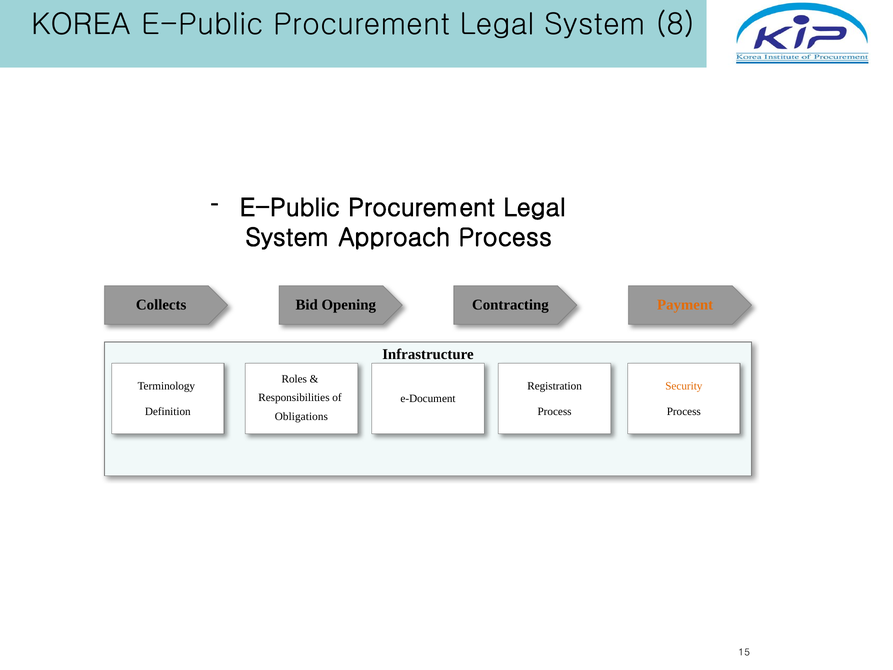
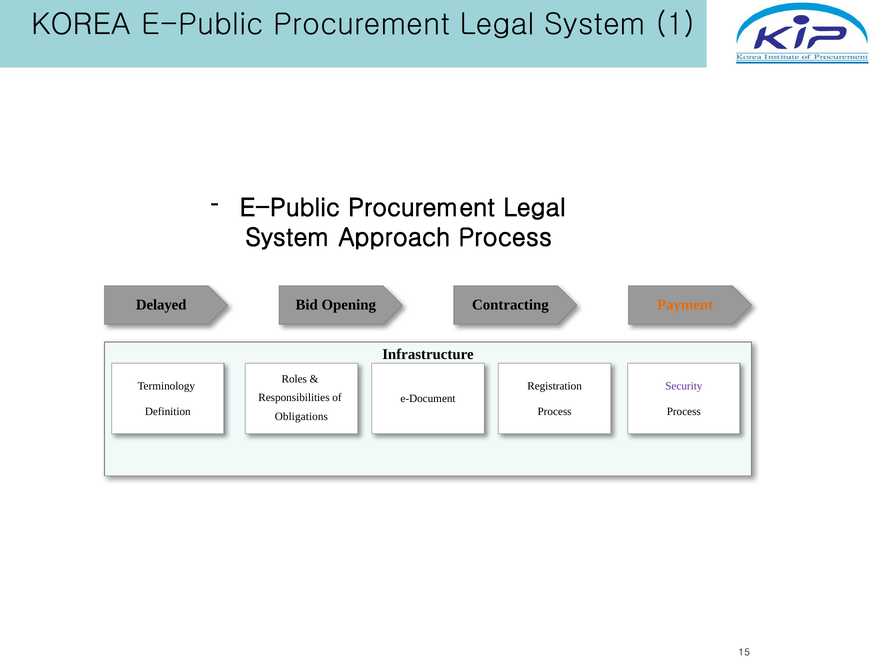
8: 8 -> 1 (675, 24)
Collects: Collects -> Delayed (161, 305)
Security colour: orange -> purple (684, 386)
